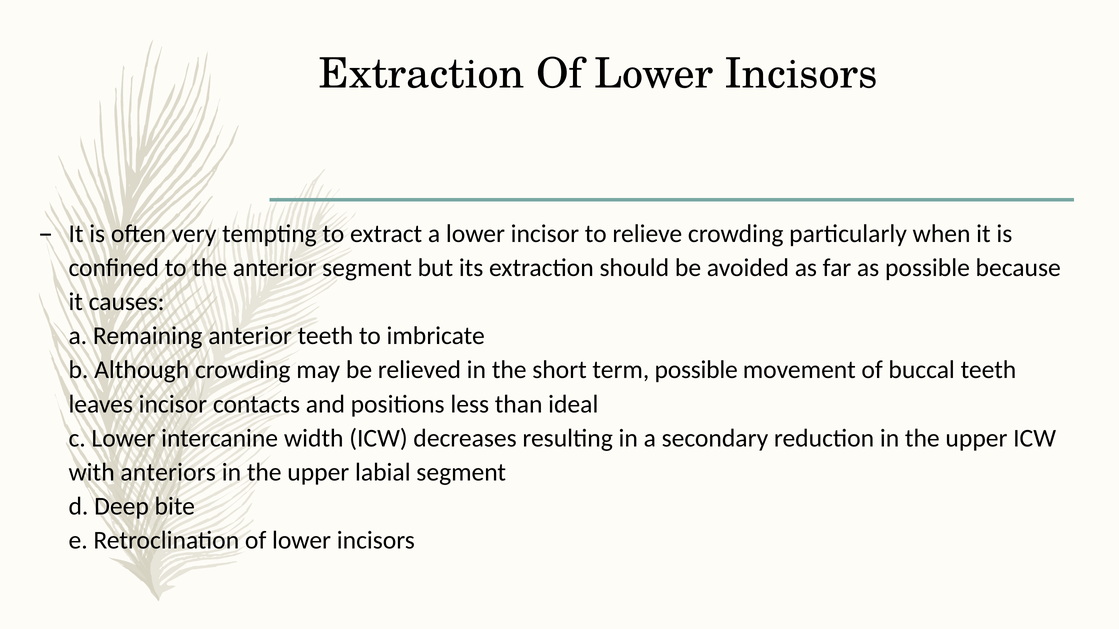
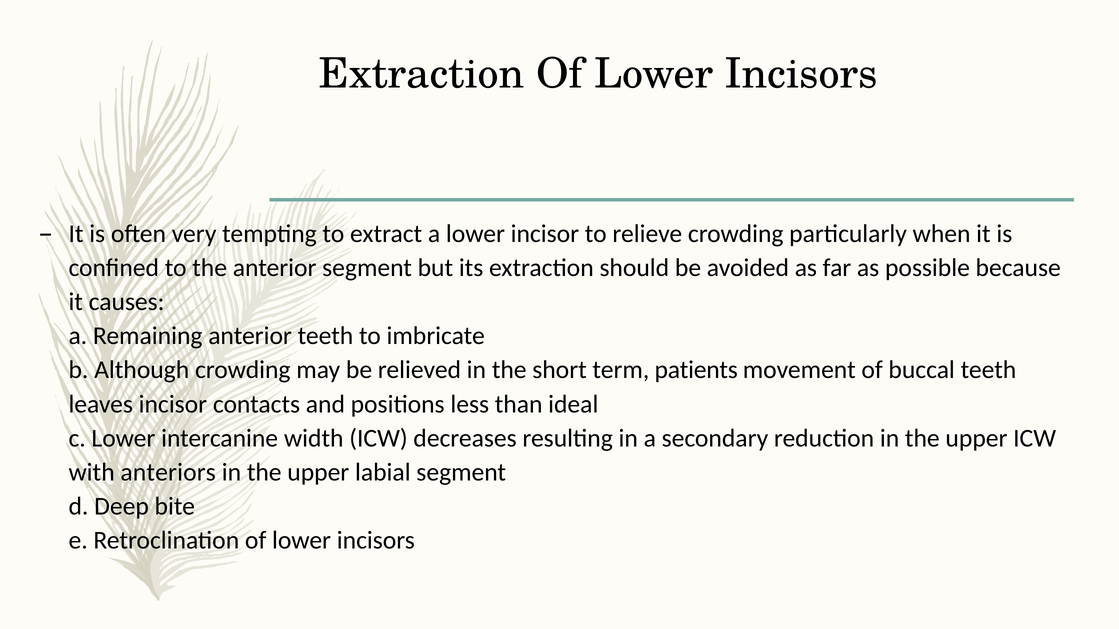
term possible: possible -> patients (696, 370)
